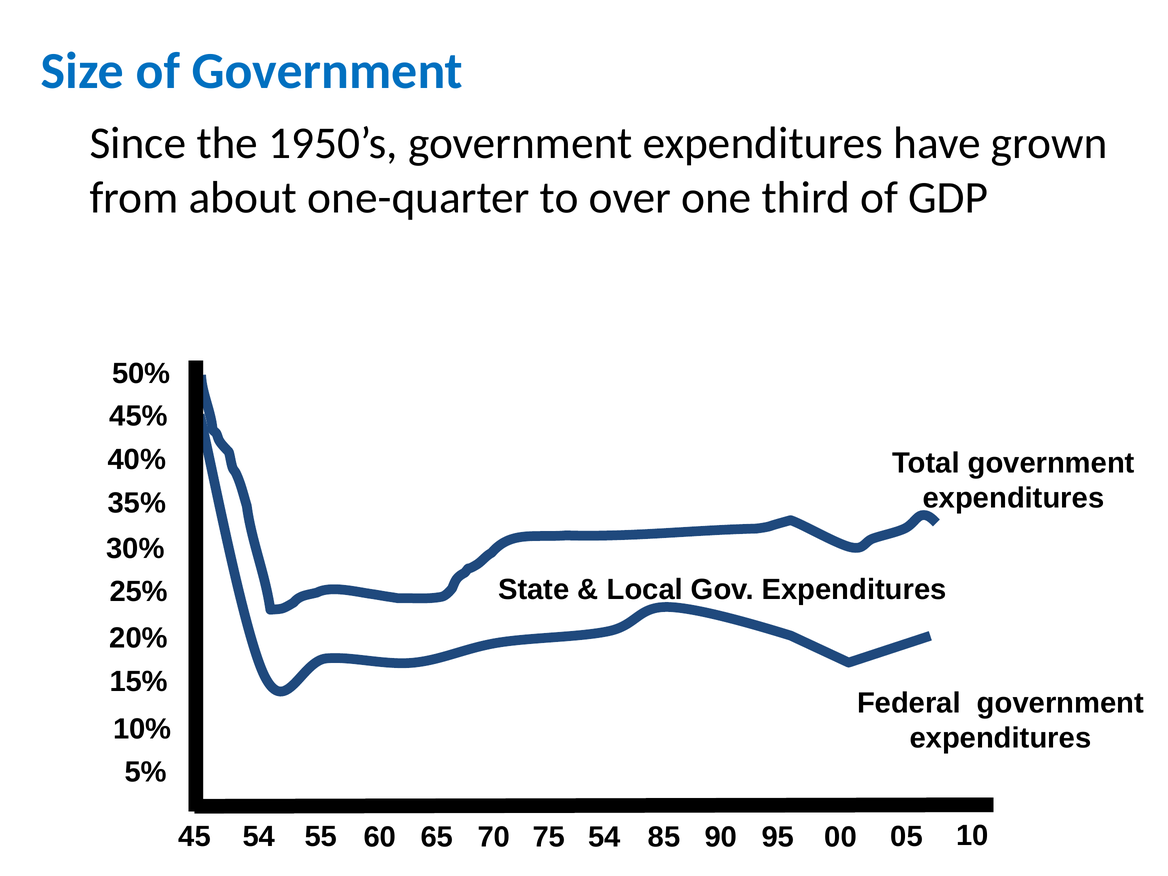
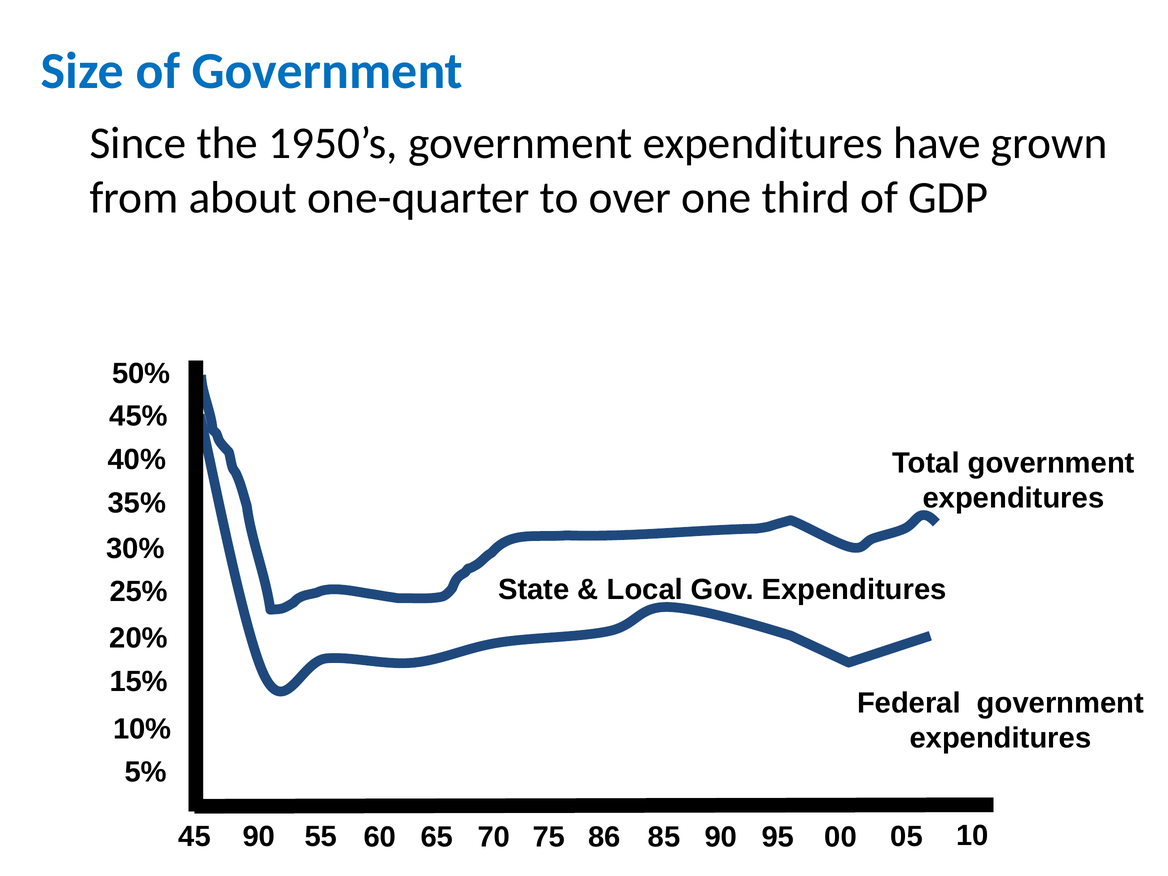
45 54: 54 -> 90 (259, 837)
75 54: 54 -> 86 (604, 837)
